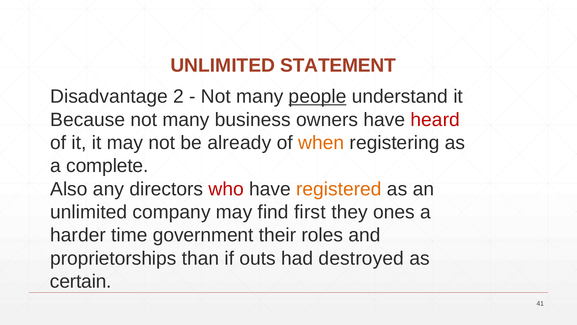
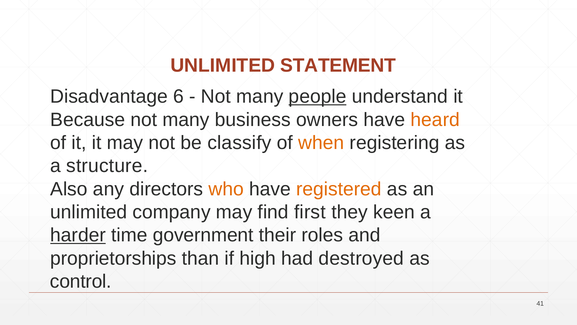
2: 2 -> 6 (179, 96)
heard colour: red -> orange (435, 120)
already: already -> classify (239, 143)
complete: complete -> structure (107, 166)
who colour: red -> orange (226, 189)
ones: ones -> keen (394, 212)
harder underline: none -> present (78, 235)
outs: outs -> high (258, 258)
certain: certain -> control (81, 281)
